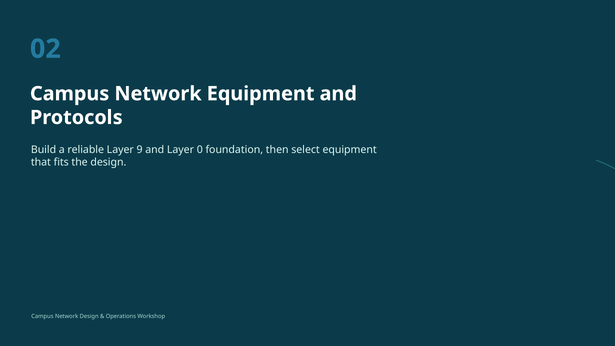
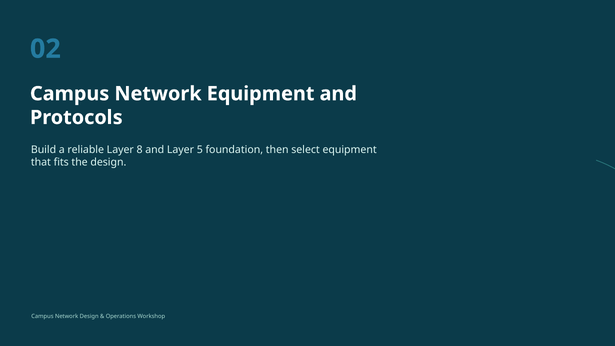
9: 9 -> 8 (140, 150)
0: 0 -> 5 (200, 150)
